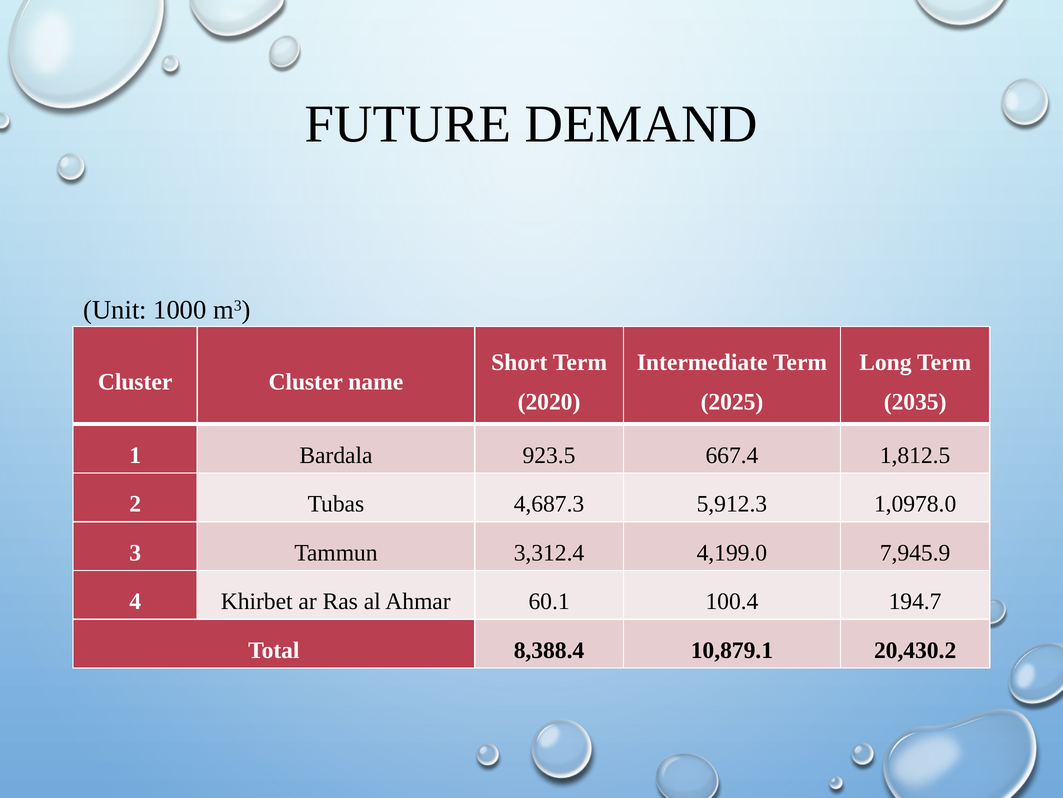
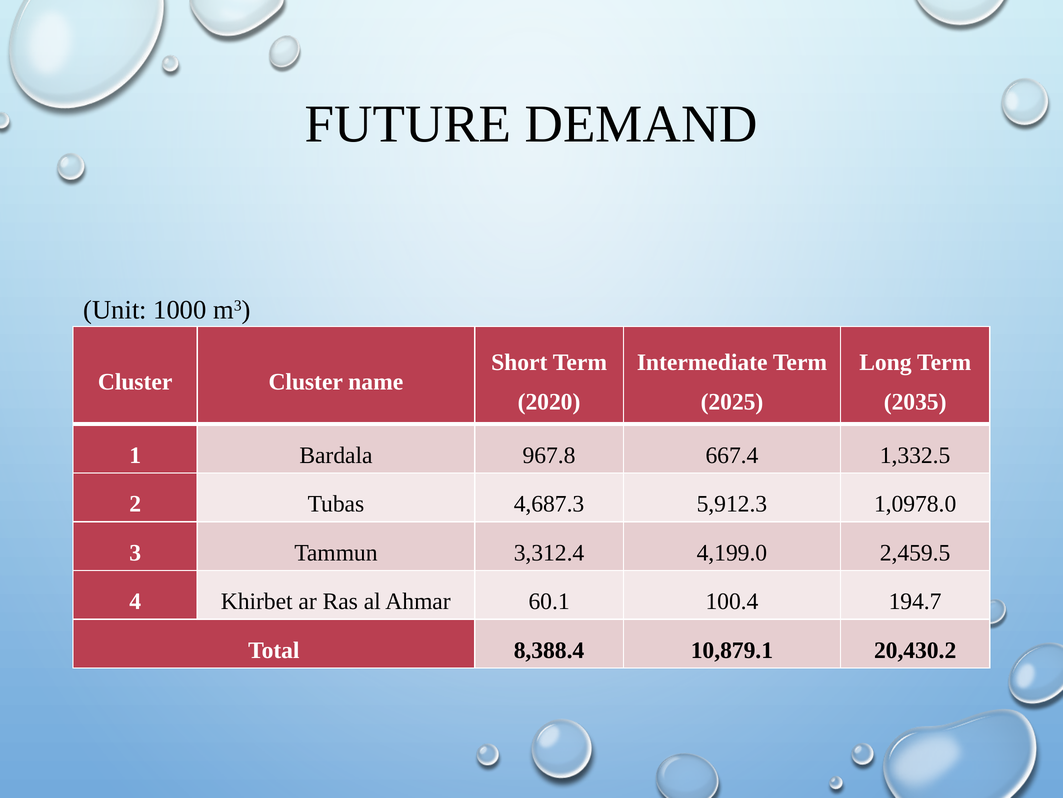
923.5: 923.5 -> 967.8 (549, 455)
1,812.5: 1,812.5 -> 1,332.5 (915, 455)
7,945.9: 7,945.9 -> 2,459.5 (915, 552)
